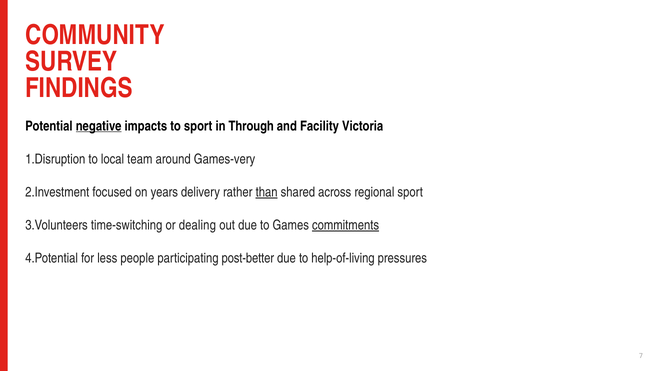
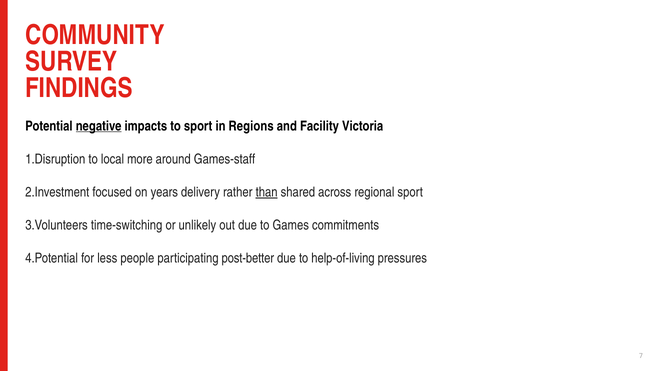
Through: Through -> Regions (251, 126)
team: team -> more (140, 159)
Games-very: Games-very -> Games-staff (225, 159)
dealing: dealing -> unlikely (197, 225)
commitments underline: present -> none (346, 225)
